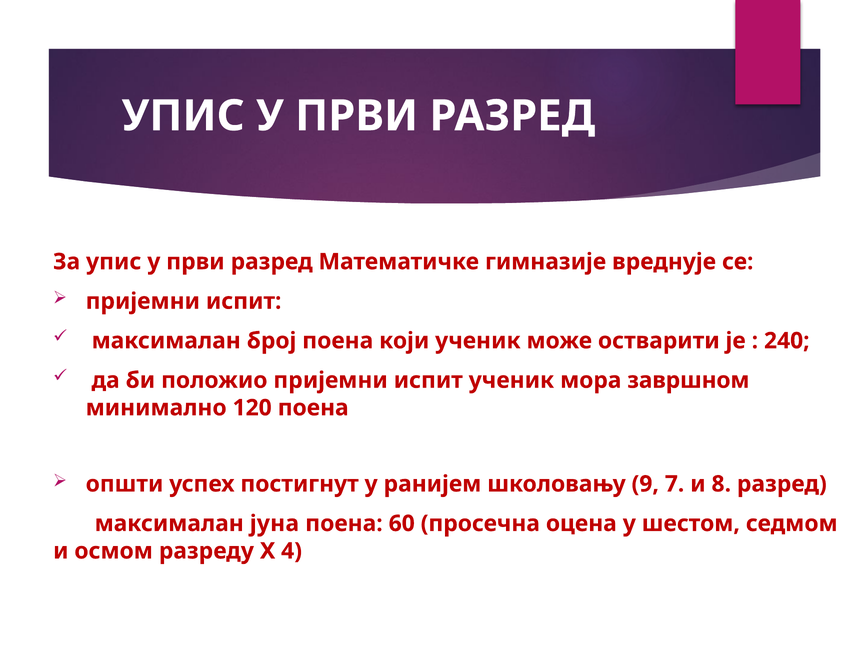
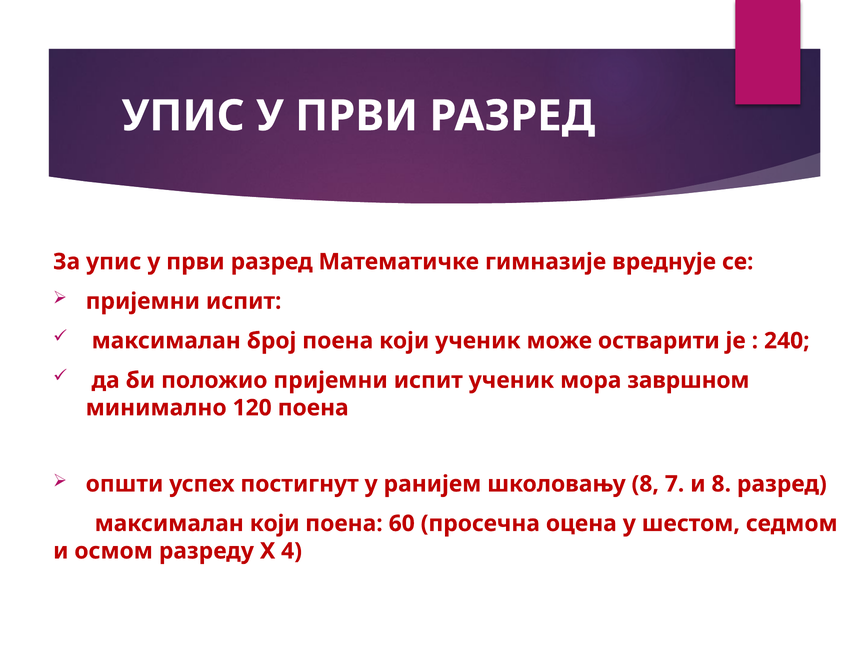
школовању 9: 9 -> 8 (645, 484)
максималан јуна: јуна -> који (275, 524)
